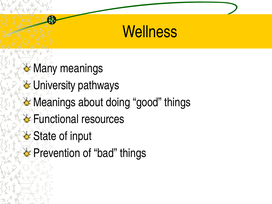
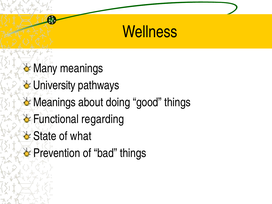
resources: resources -> regarding (103, 119)
input: input -> what (81, 136)
